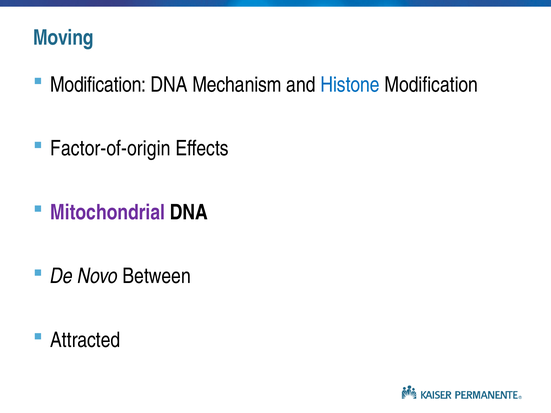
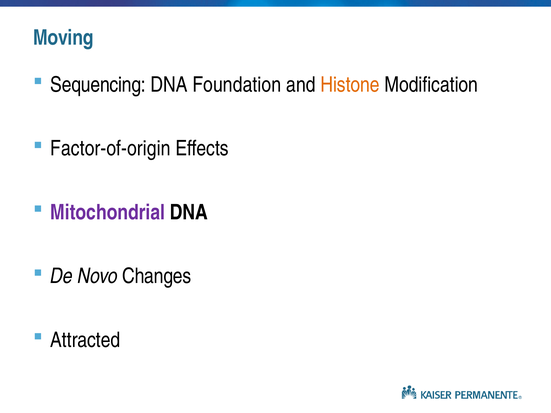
Modification: Modification -> Sequencing (98, 85)
Mechanism: Mechanism -> Foundation (237, 85)
Histone colour: blue -> orange (350, 85)
Between: Between -> Changes (157, 276)
